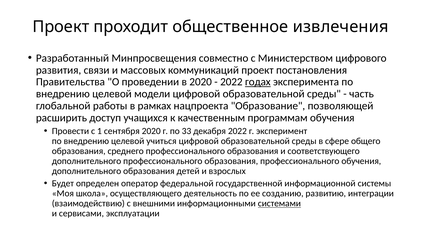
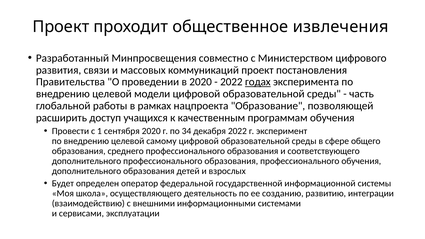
33: 33 -> 34 (186, 131)
учиться: учиться -> самому (161, 141)
системами underline: present -> none (279, 204)
